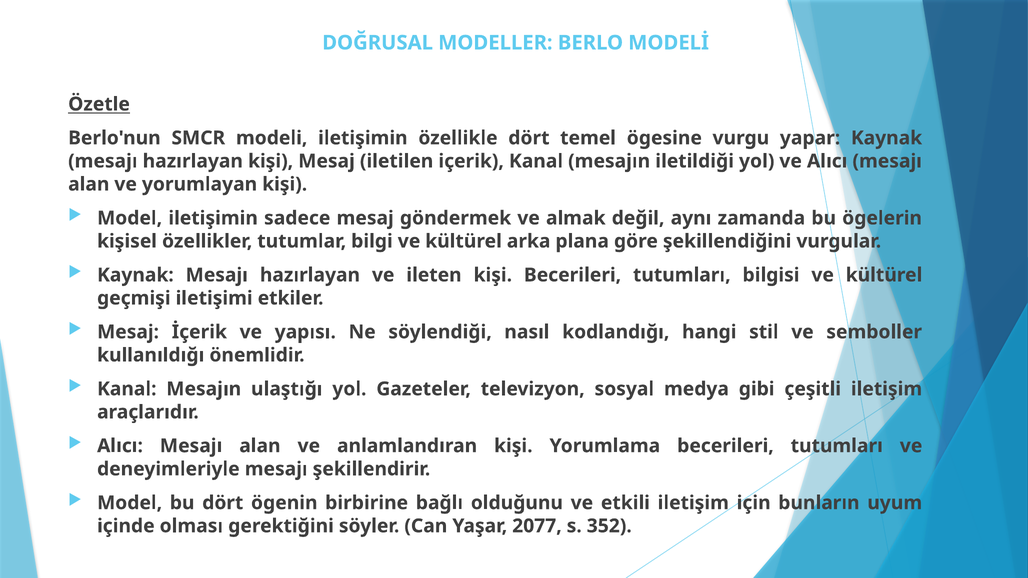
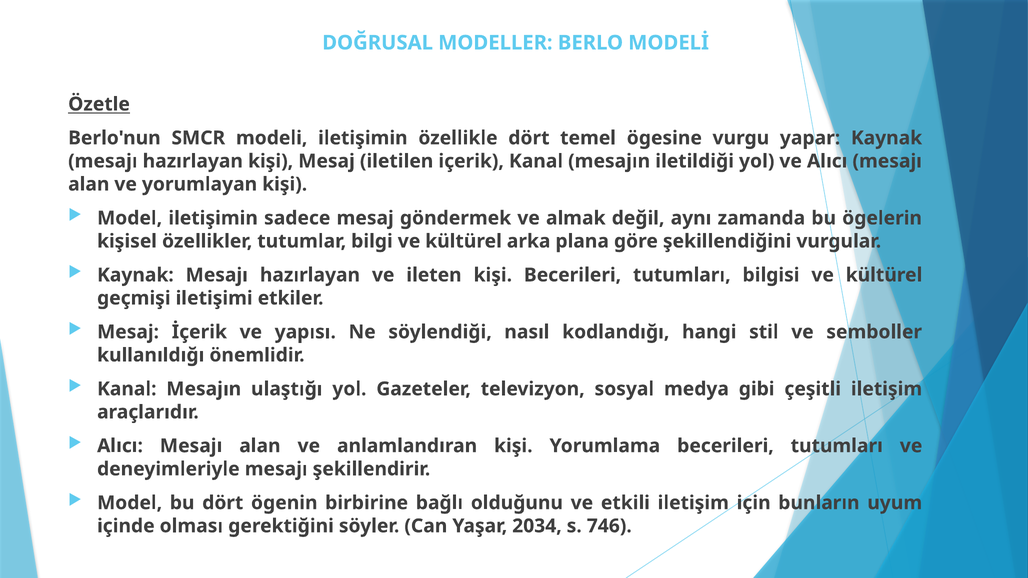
2077: 2077 -> 2034 (537, 526)
352: 352 -> 746 (609, 526)
